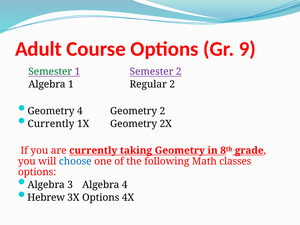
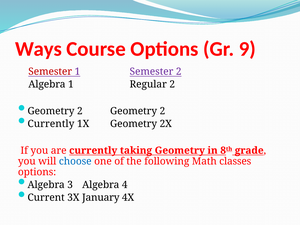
Adult: Adult -> Ways (38, 49)
Semester colour: green -> red (50, 72)
4: 4 -> 2 (80, 111)
Hebrew: Hebrew -> Current (46, 198)
3X Options: Options -> January (101, 198)
